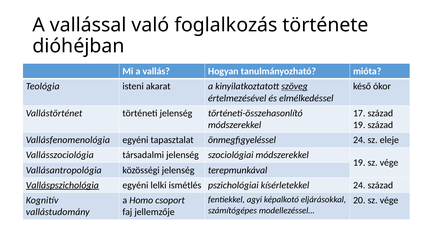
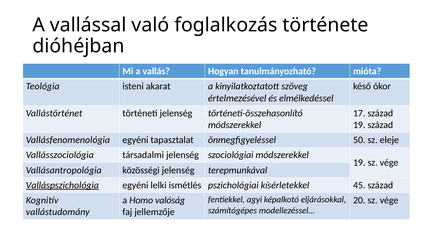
szöveg underline: present -> none (295, 87)
önmegfigyeléssel 24: 24 -> 50 (359, 140)
kísérletekkel 24: 24 -> 45 (359, 186)
csoport: csoport -> valóság (170, 201)
